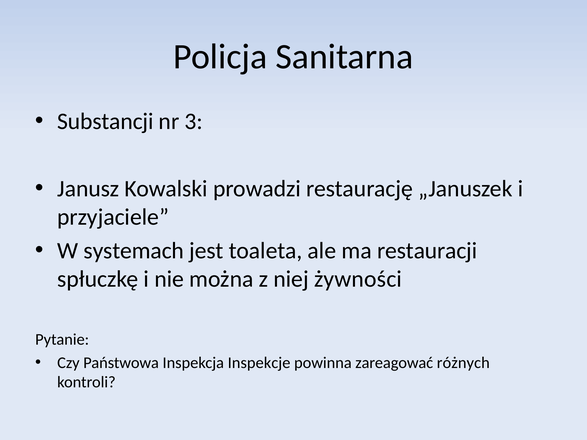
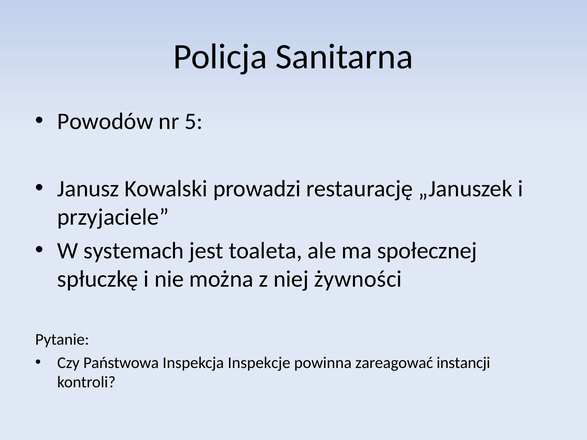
Substancji: Substancji -> Powodów (105, 121)
3: 3 -> 5 (194, 121)
restauracji: restauracji -> społecznej (427, 251)
różnych: różnych -> instancji (463, 363)
